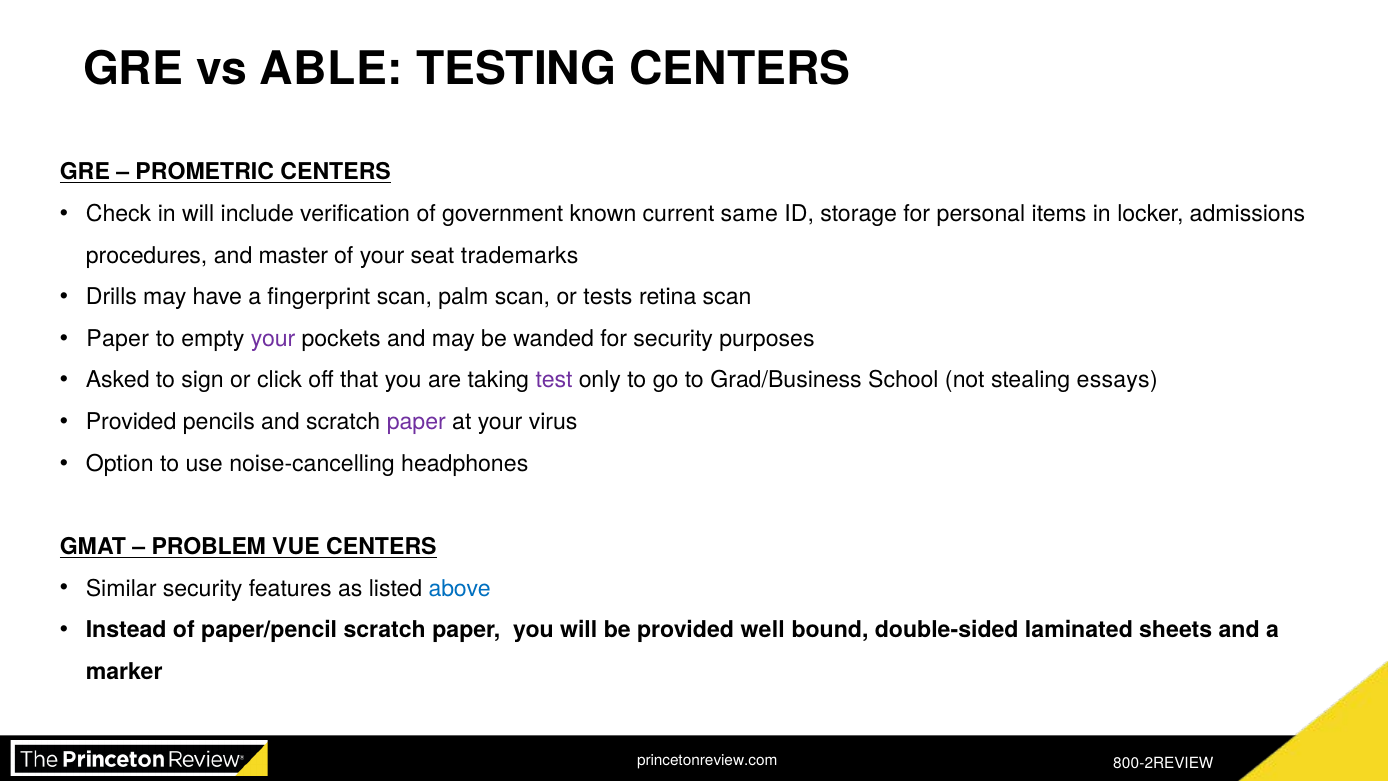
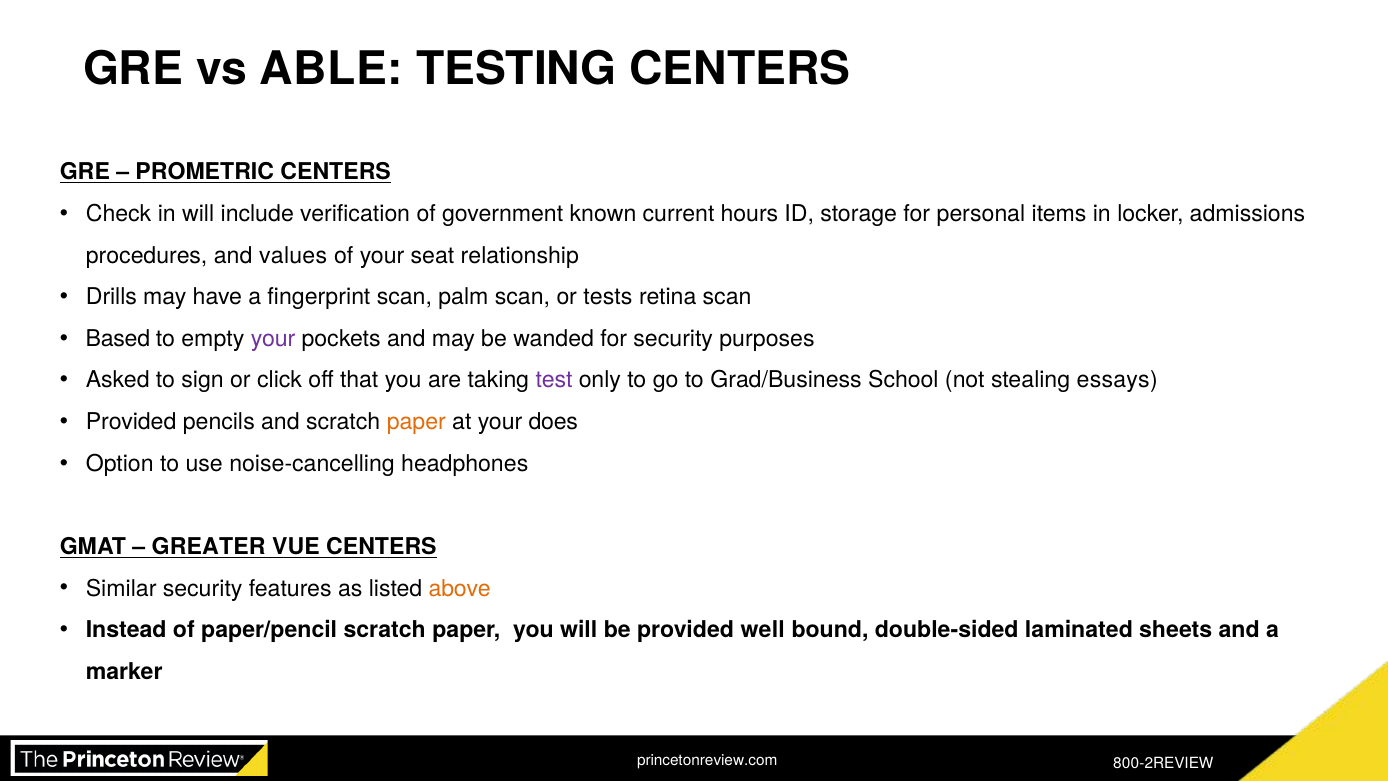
same: same -> hours (749, 214)
master: master -> values (293, 255)
trademarks: trademarks -> relationship (520, 255)
Paper: Paper -> Based (118, 339)
paper colour: purple -> orange (416, 422)
virus: virus -> does (553, 422)
PROBLEM: PROBLEM -> GREATER (209, 547)
above colour: blue -> orange (460, 588)
